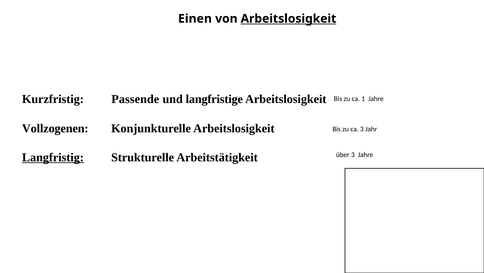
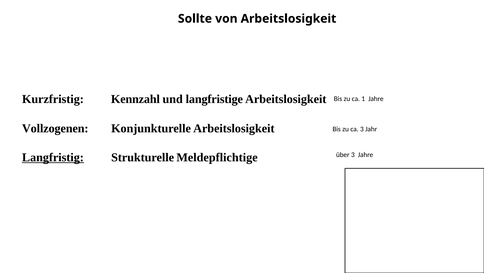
Einen: Einen -> Sollte (195, 19)
Arbeitslosigkeit underline: present -> none (288, 19)
Passende: Passende -> Kennzahl (135, 99)
Arbeitstätigkeit: Arbeitstätigkeit -> Meldepflichtige (217, 157)
